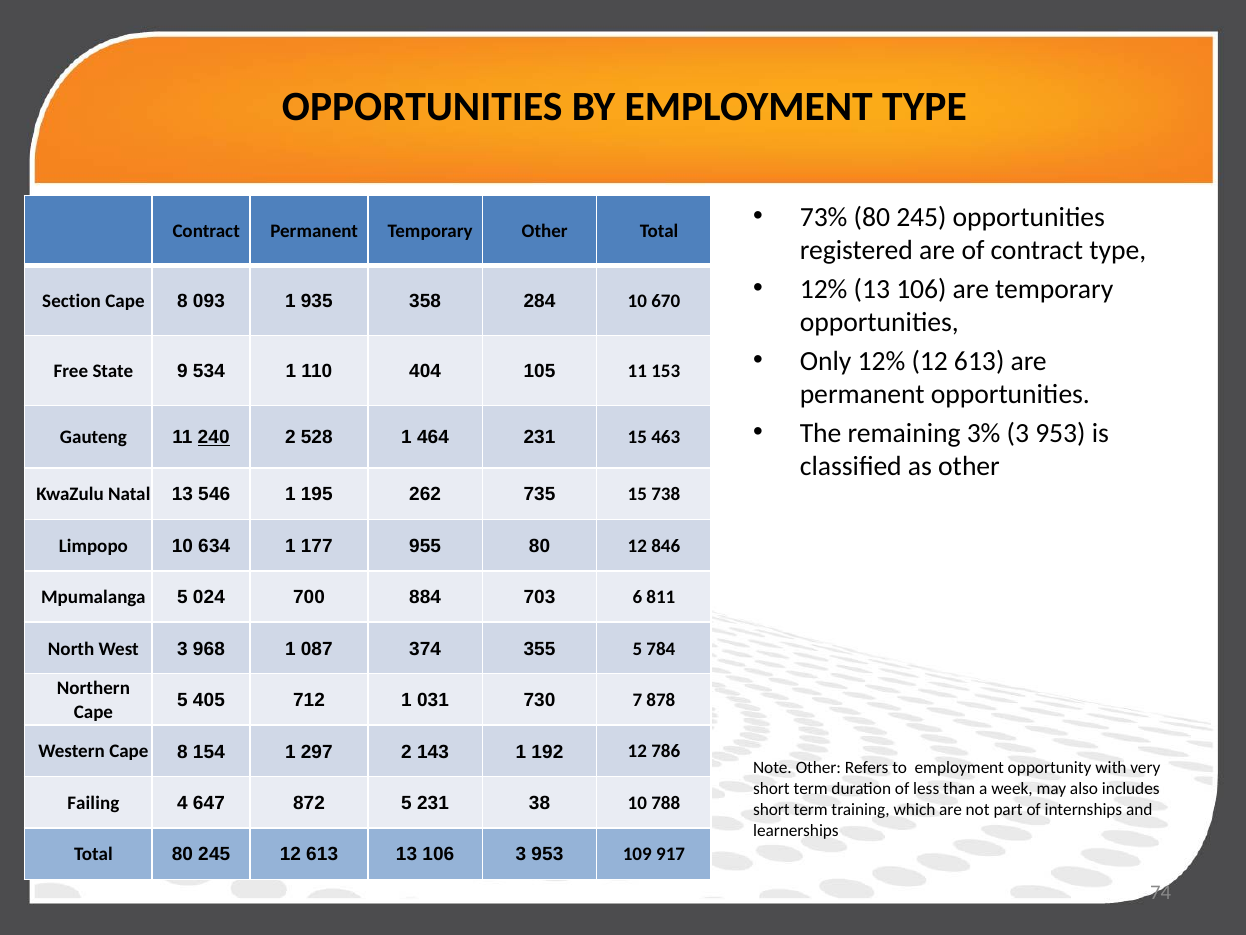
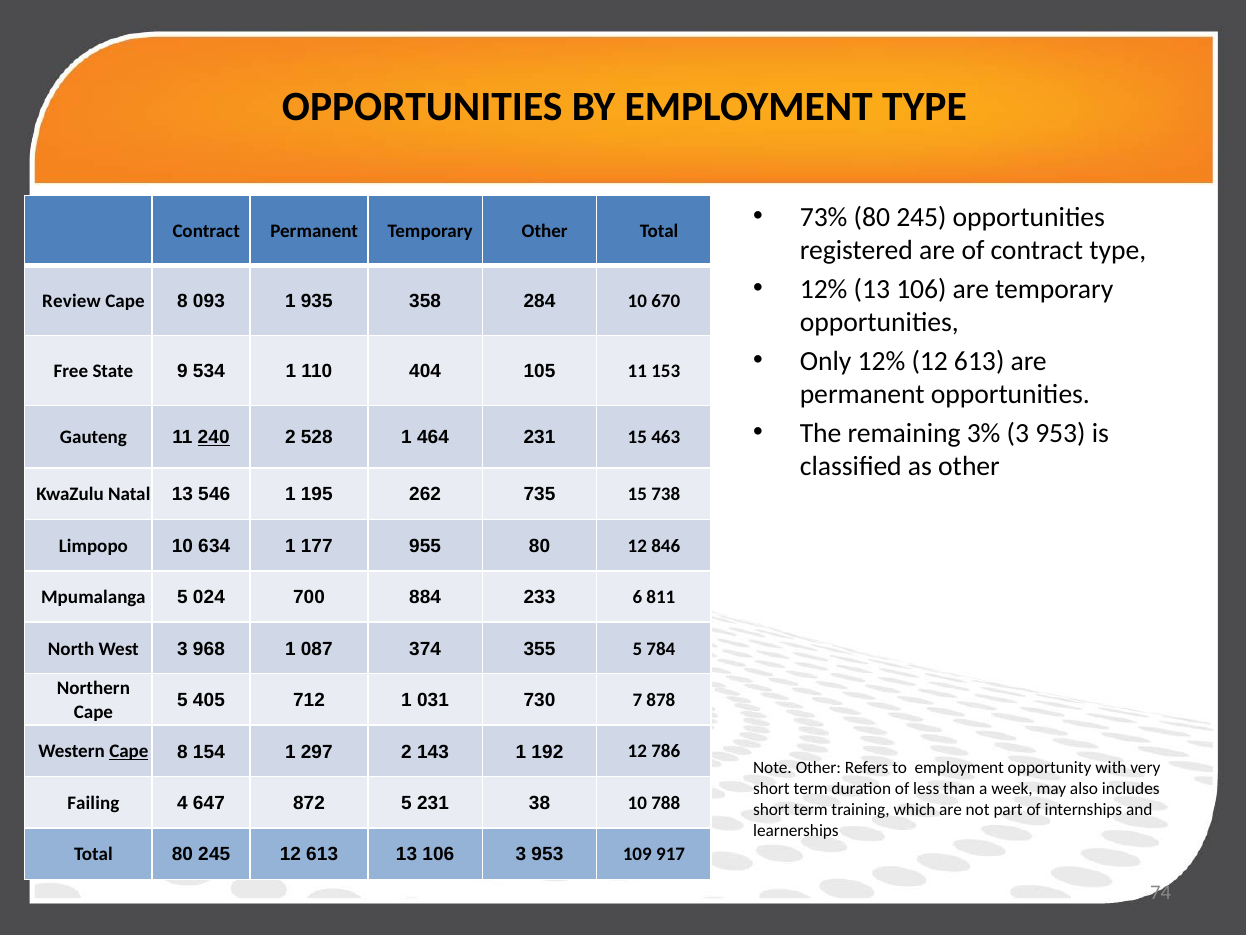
Section: Section -> Review (71, 301)
703: 703 -> 233 (540, 597)
Cape underline: none -> present (129, 751)
